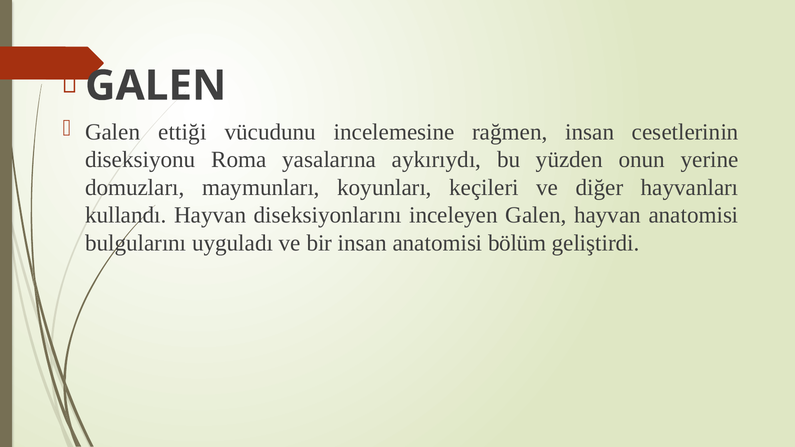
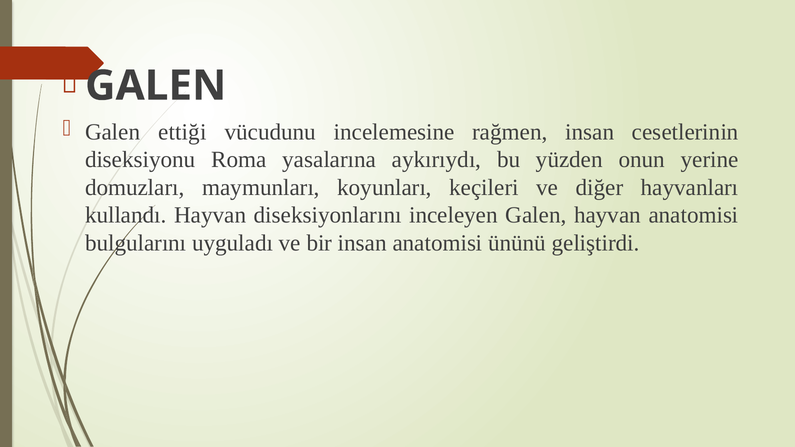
bölüm: bölüm -> ününü (517, 243)
